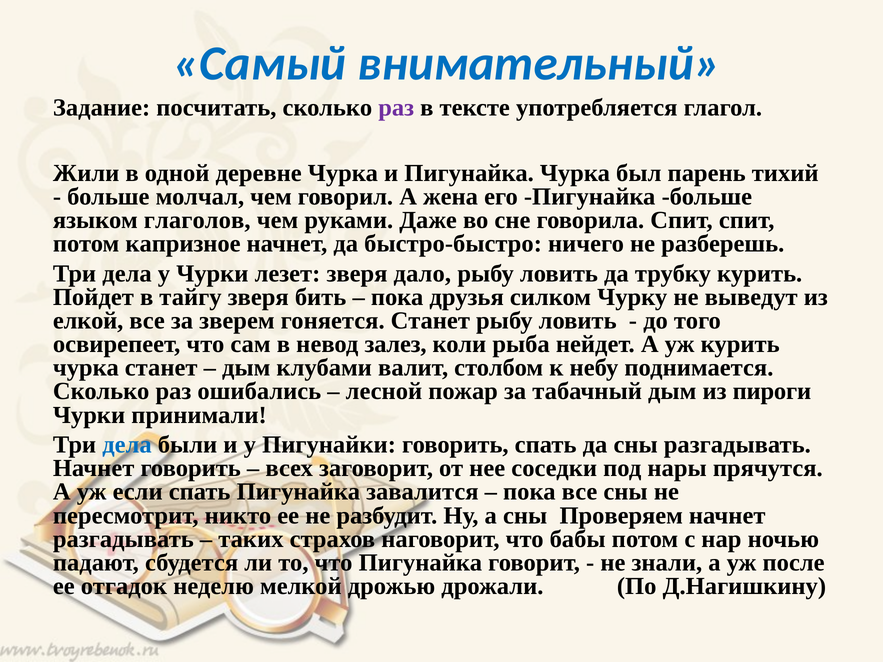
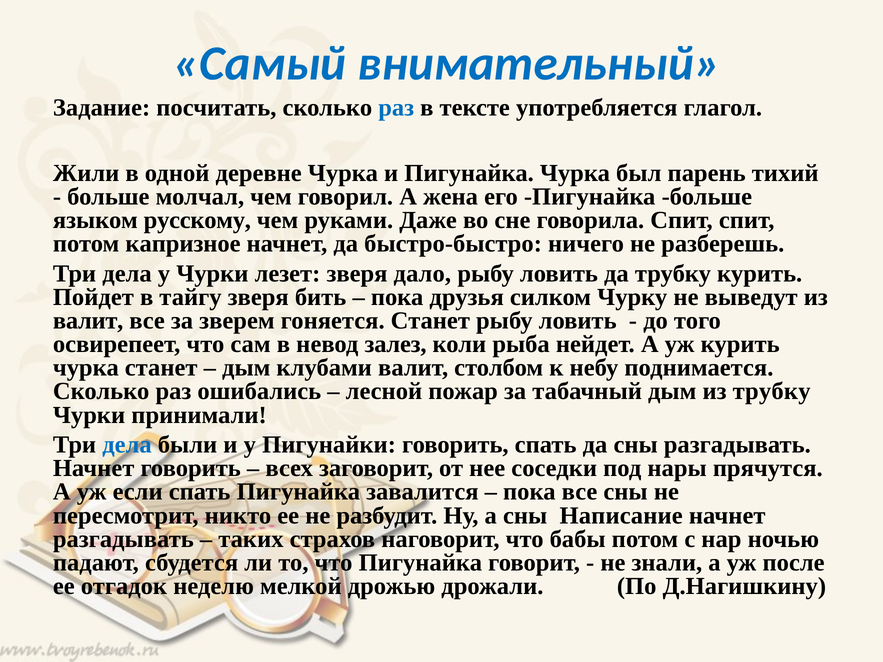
раз colour: purple -> blue (396, 108)
глаголов: глаголов -> русскому (197, 220)
елкой: елкой -> валит (88, 321)
из пироги: пироги -> трубку (772, 392)
Проверяем: Проверяем -> Написание (621, 516)
